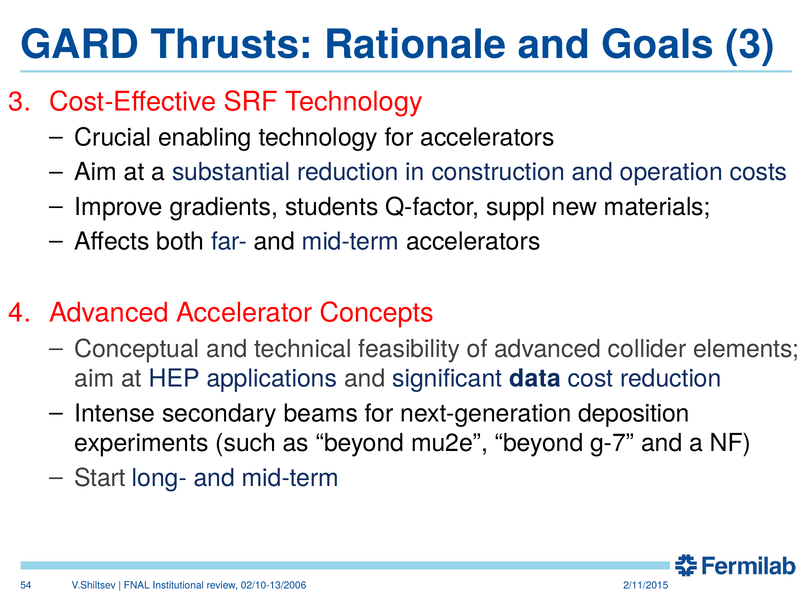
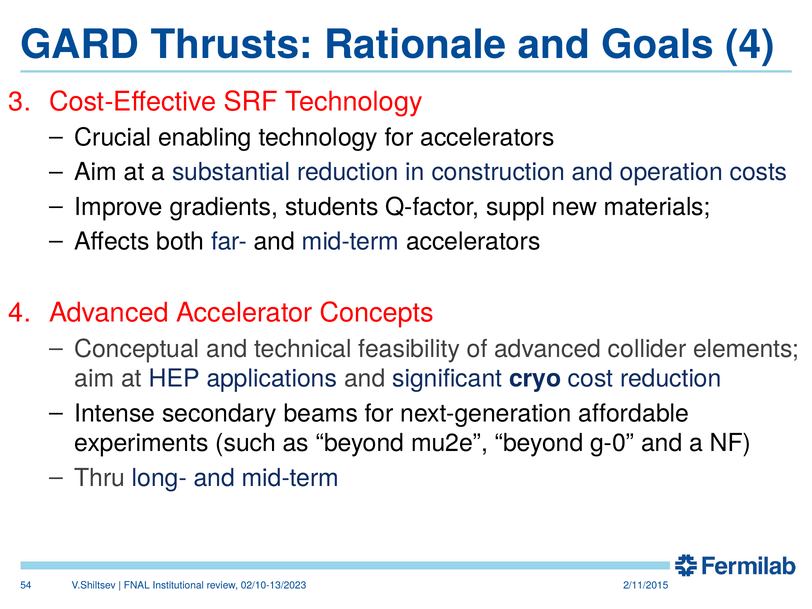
Goals 3: 3 -> 4 (750, 45)
data: data -> cryo (535, 379)
deposition: deposition -> affordable (634, 413)
g-7: g-7 -> g-0 (612, 443)
Start: Start -> Thru (100, 478)
02/10-13/2006: 02/10-13/2006 -> 02/10-13/2023 (274, 585)
